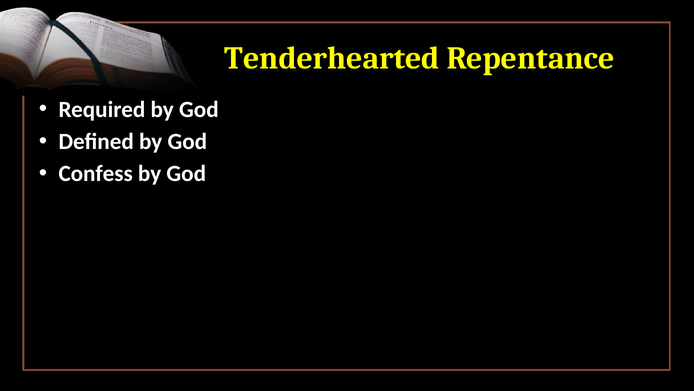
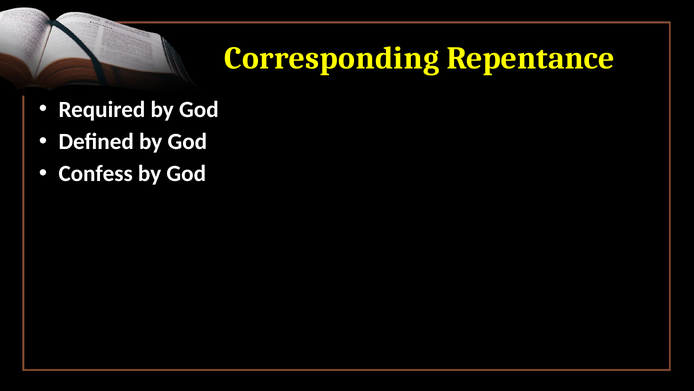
Tenderhearted: Tenderhearted -> Corresponding (332, 58)
